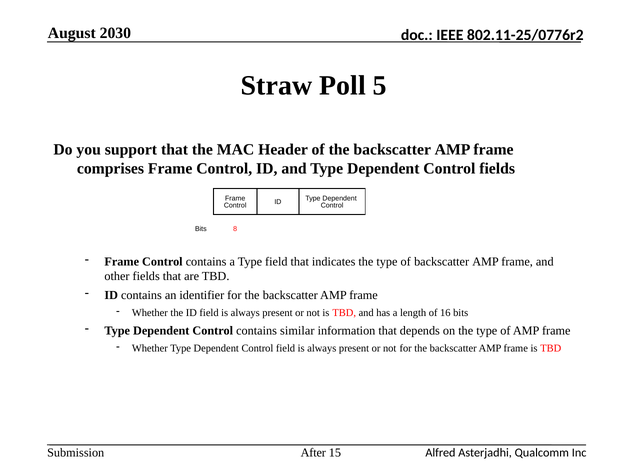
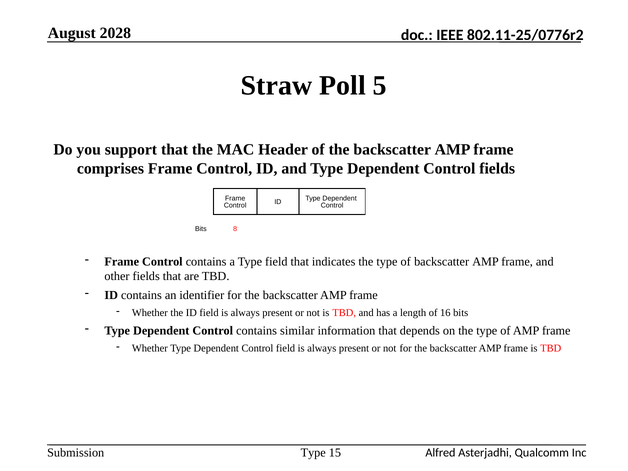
2030: 2030 -> 2028 (115, 33)
After: After -> Type (313, 453)
